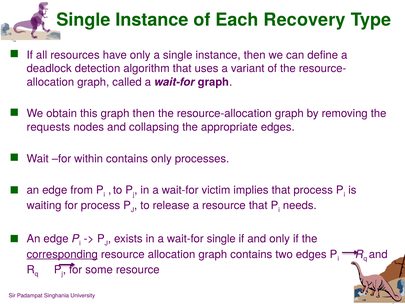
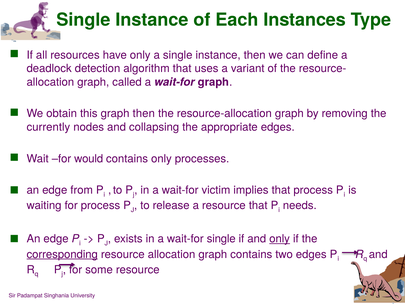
Recovery: Recovery -> Instances (305, 20)
requests: requests -> currently (48, 127)
within: within -> would (89, 159)
only underline: none -> present (280, 239)
